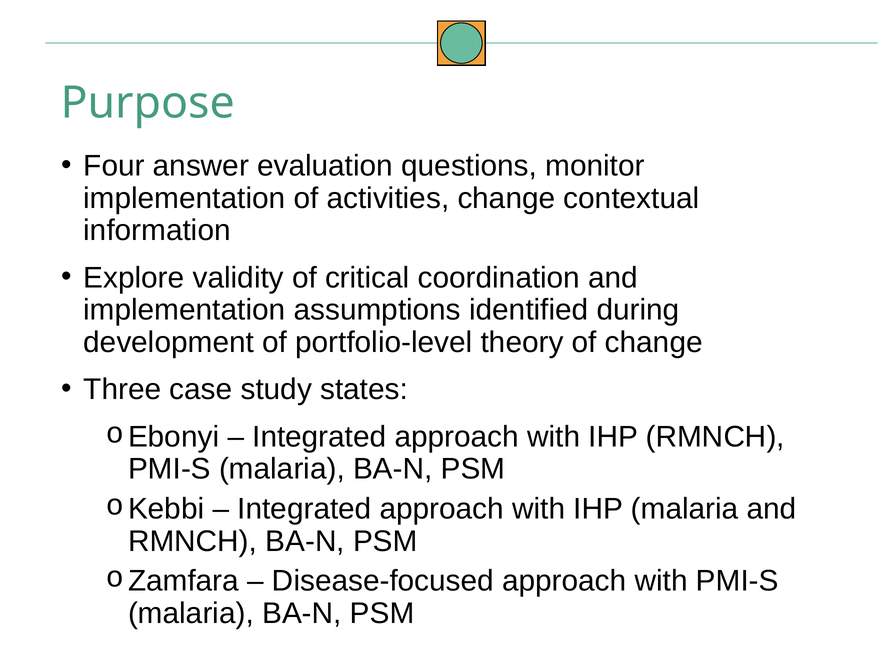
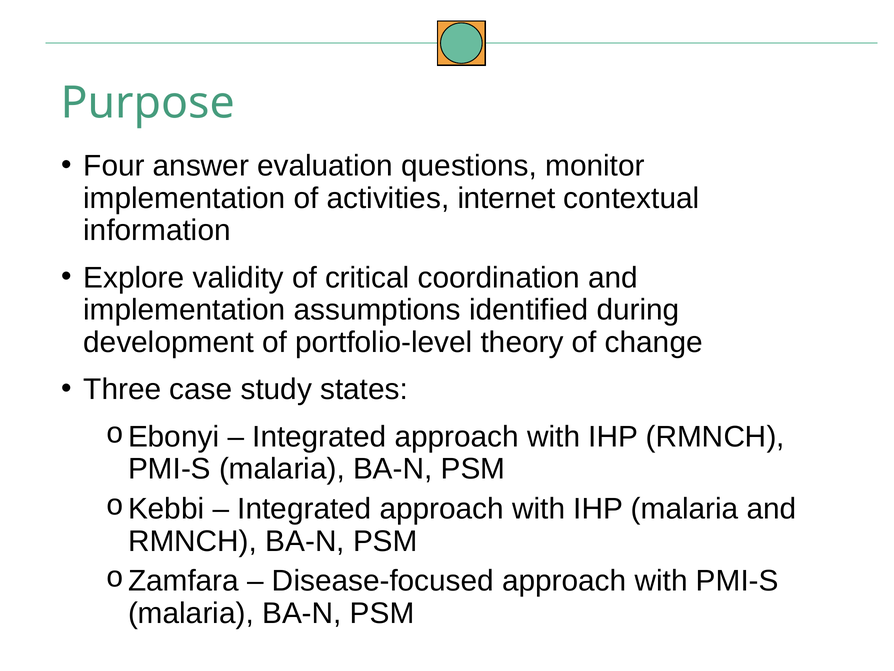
activities change: change -> internet (506, 198)
